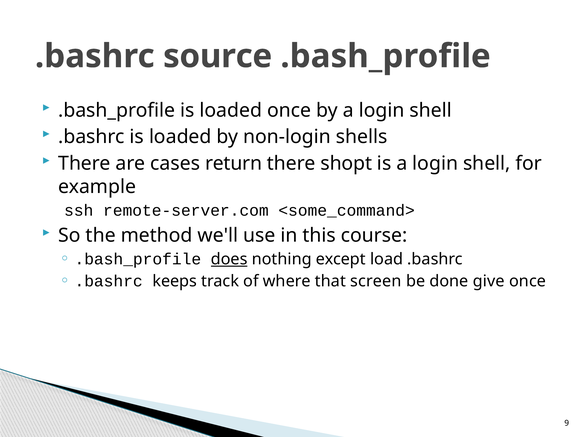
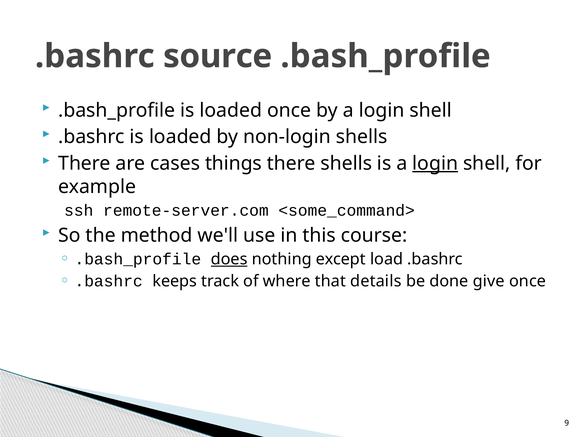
return: return -> things (234, 163)
there shopt: shopt -> shells (346, 163)
login underline: none -> present (435, 163)
screen: screen -> details (376, 281)
